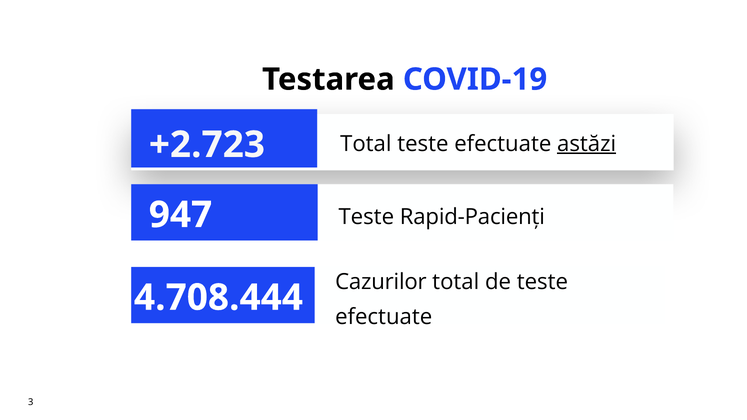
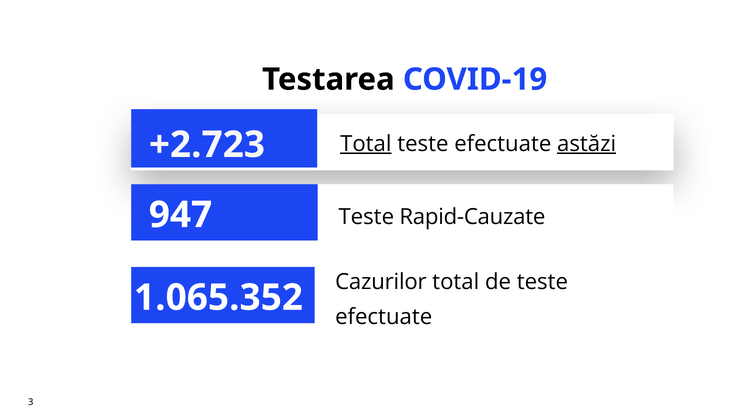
Total underline: none -> present (366, 144)
Rapid-Pacienți: Rapid-Pacienți -> Rapid-Cauzate (472, 217)
4.708.444: 4.708.444 -> 1.065.352 (218, 298)
